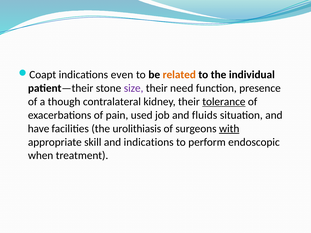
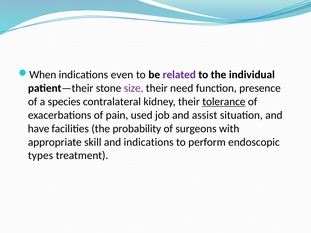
Coapt: Coapt -> When (43, 75)
related colour: orange -> purple (179, 75)
though: though -> species (64, 102)
fluids: fluids -> assist (205, 115)
urolithiasis: urolithiasis -> probability (137, 129)
with underline: present -> none (229, 129)
when: when -> types (41, 156)
